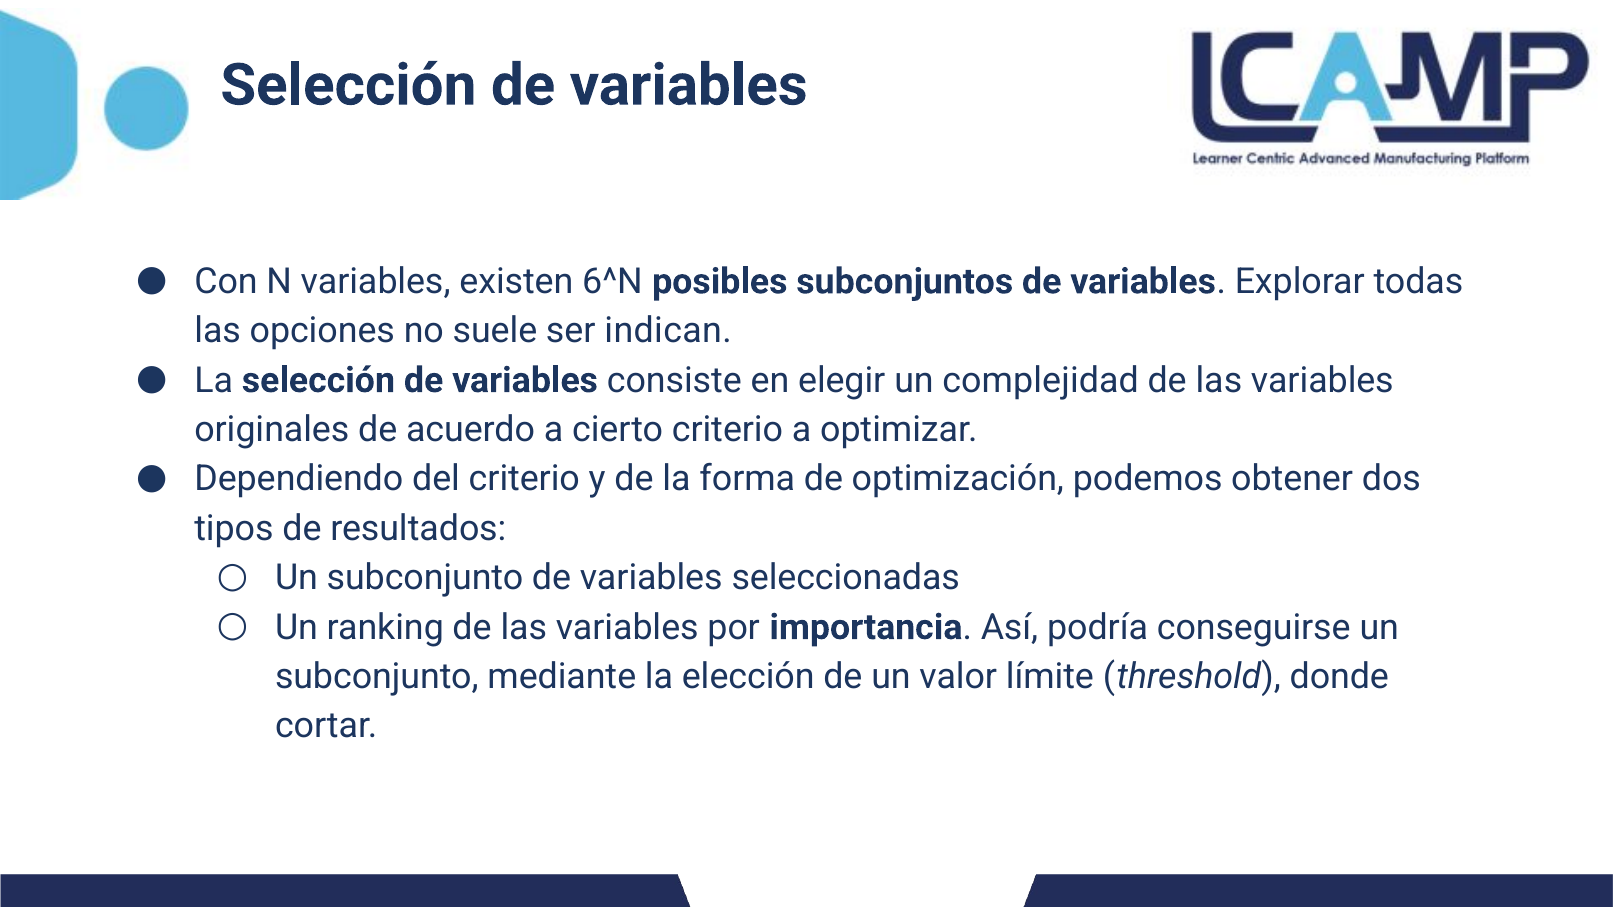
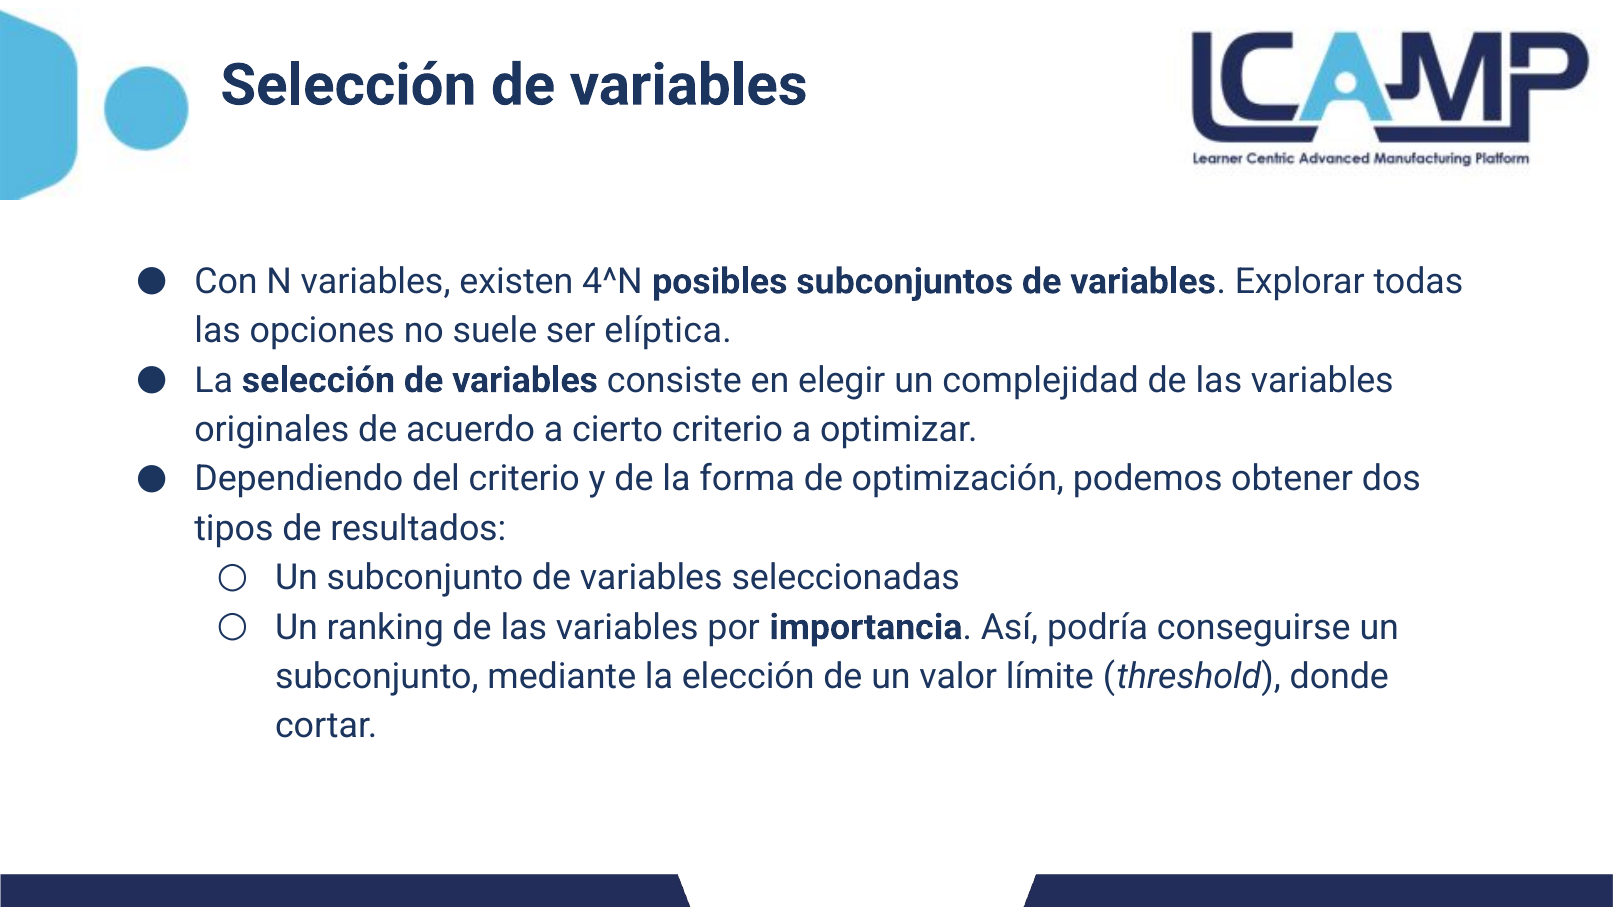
6^N: 6^N -> 4^N (612, 282)
indican: indican -> elíptica (668, 331)
